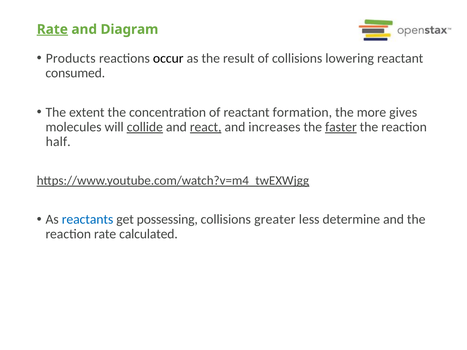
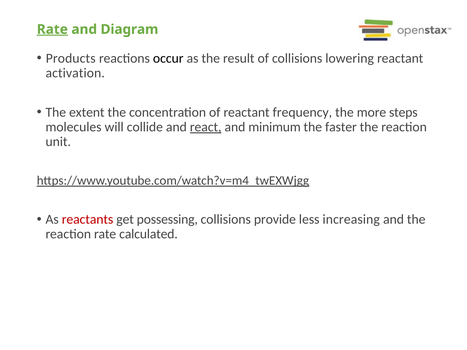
consumed: consumed -> activation (75, 73)
formation: formation -> frequency (302, 112)
gives: gives -> steps (403, 112)
collide underline: present -> none (145, 127)
increases: increases -> minimum (275, 127)
faster underline: present -> none (341, 127)
half: half -> unit (58, 142)
reactants colour: blue -> red (88, 220)
greater: greater -> provide (275, 220)
determine: determine -> increasing (351, 220)
